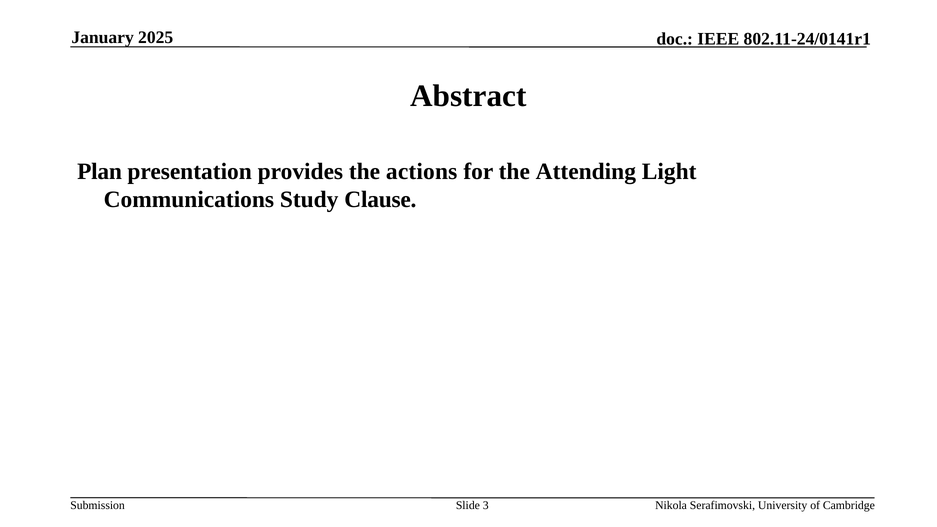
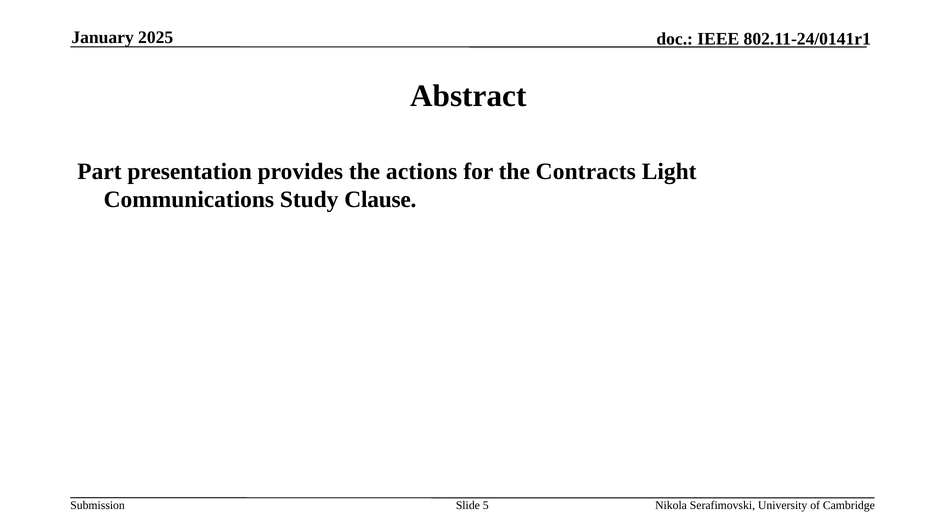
Plan: Plan -> Part (99, 171)
Attending: Attending -> Contracts (586, 171)
3: 3 -> 5 (486, 505)
